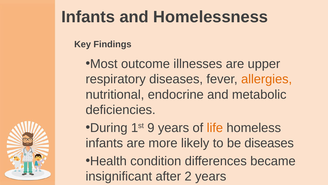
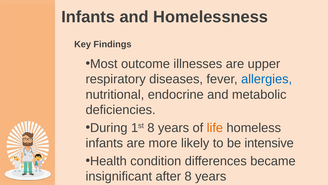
allergies colour: orange -> blue (267, 79)
1st 9: 9 -> 8 (151, 127)
be diseases: diseases -> intensive (269, 143)
after 2: 2 -> 8 (188, 176)
